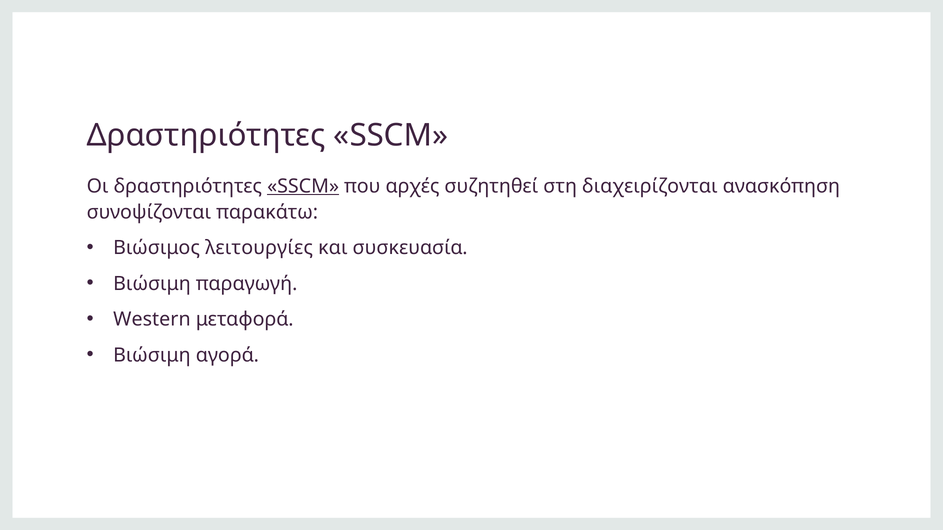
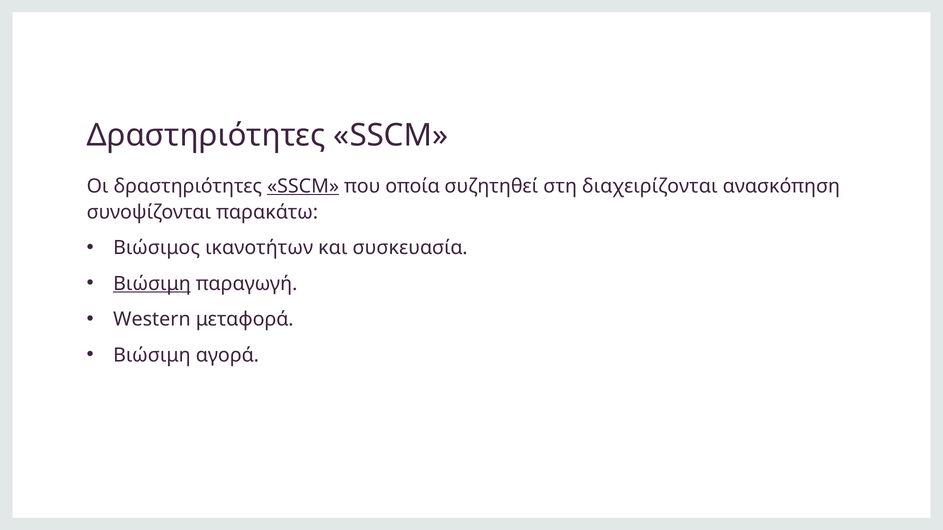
αρχές: αρχές -> οποία (413, 186)
λειτουργίες: λειτουργίες -> ικανοτήτων (259, 248)
Βιώσιμη underline: none -> present (152, 284)
